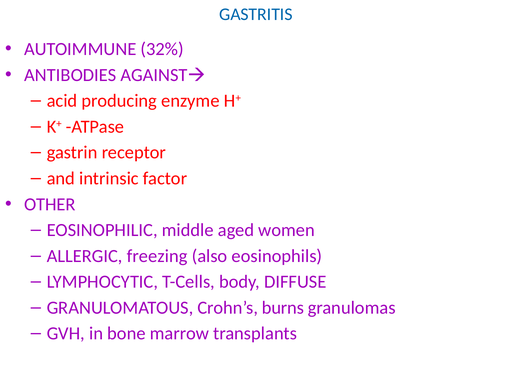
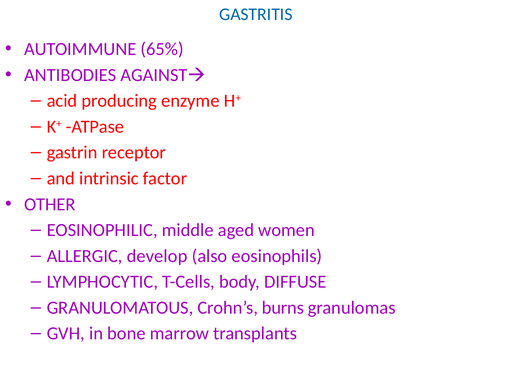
32%: 32% -> 65% (162, 49)
freezing: freezing -> develop (157, 256)
